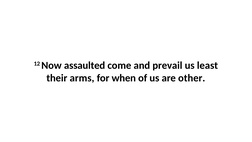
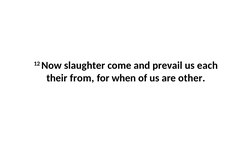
assaulted: assaulted -> slaughter (85, 65)
least: least -> each (207, 65)
arms: arms -> from (82, 78)
